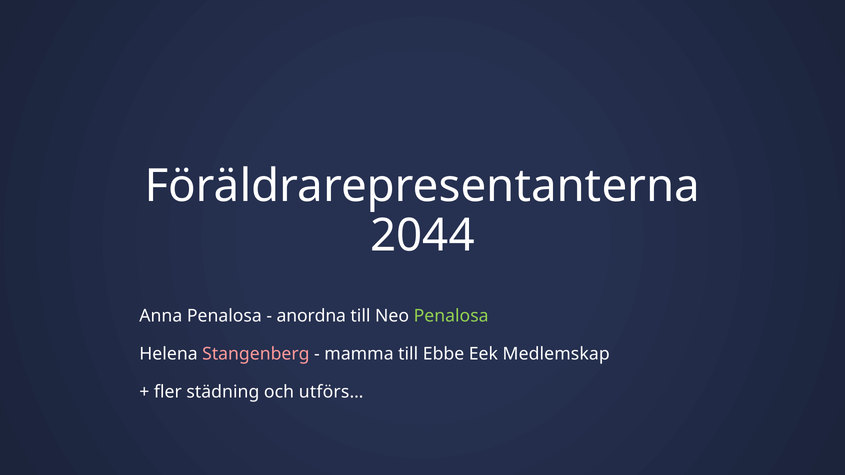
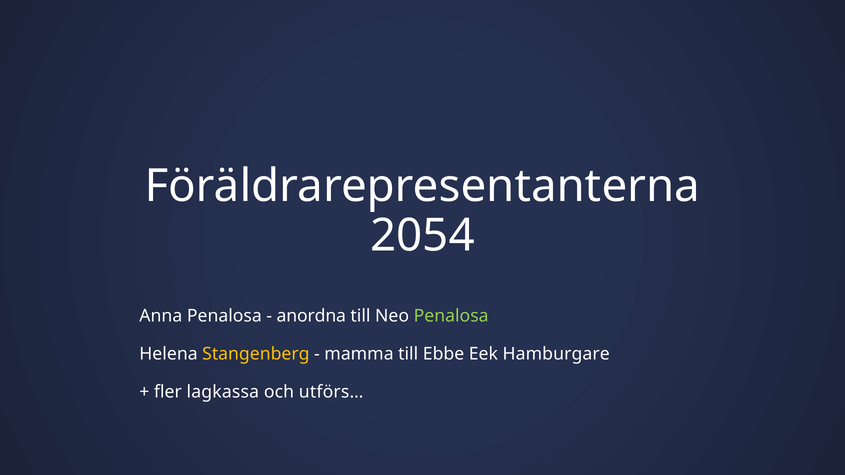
2044: 2044 -> 2054 (423, 236)
Stangenberg colour: pink -> yellow (256, 354)
Medlemskap: Medlemskap -> Hamburgare (556, 354)
städning: städning -> lagkassa (223, 392)
